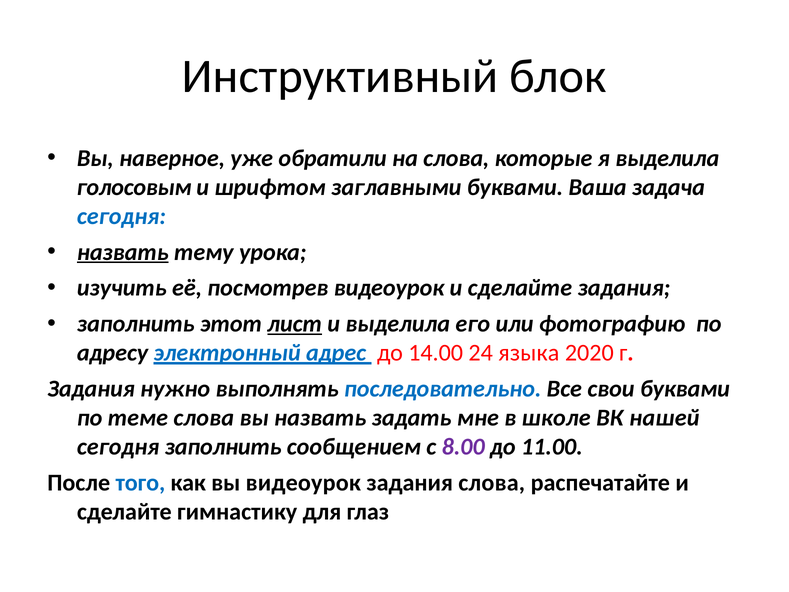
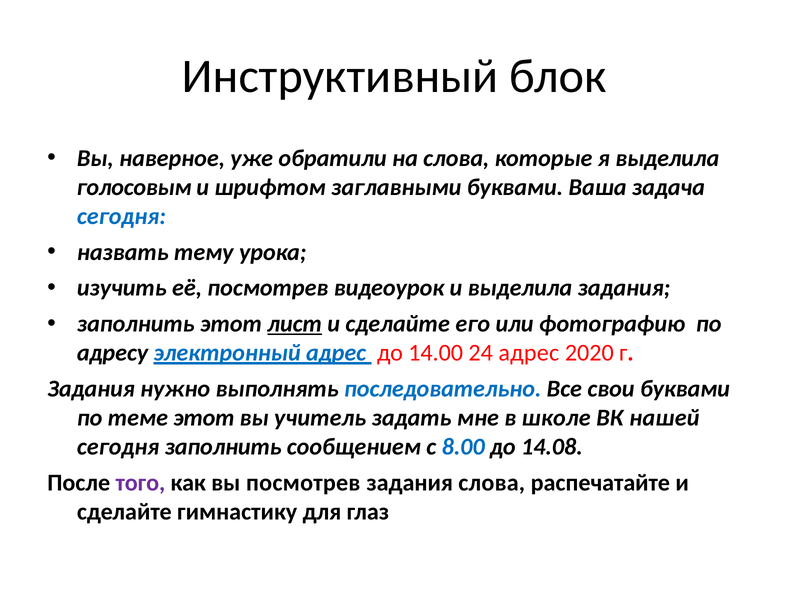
назвать underline: present -> none (123, 252)
видеоурок и сделайте: сделайте -> выделила (520, 288)
выделила: выделила -> сделайте (398, 324)
24 языка: языка -> адрес (529, 353)
теме слова: слова -> этот (204, 418)
вы назвать: назвать -> учитель (320, 418)
8.00 colour: purple -> blue (463, 447)
11.00: 11.00 -> 14.08 (552, 447)
того colour: blue -> purple (140, 482)
вы видеоурок: видеоурок -> посмотрев (303, 482)
